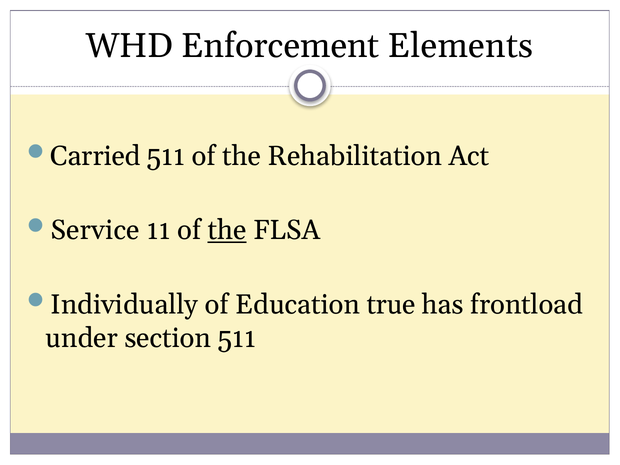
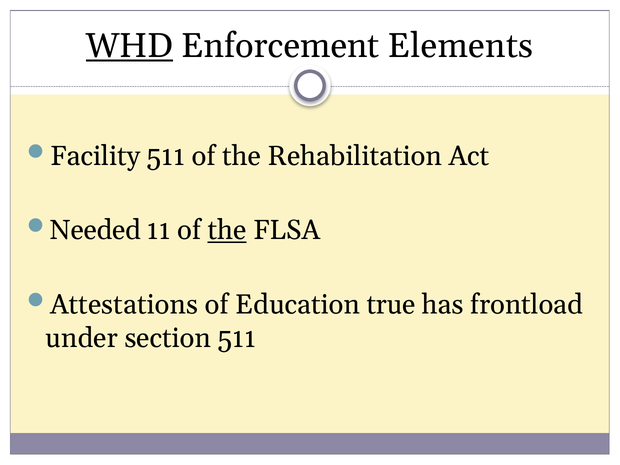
WHD underline: none -> present (129, 46)
Carried: Carried -> Facility (95, 156)
Service: Service -> Needed (95, 230)
Individually: Individually -> Attestations (124, 305)
